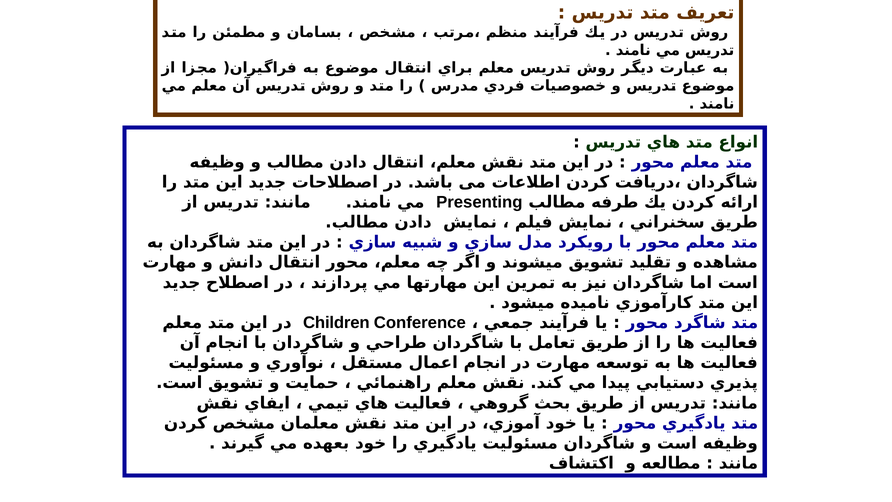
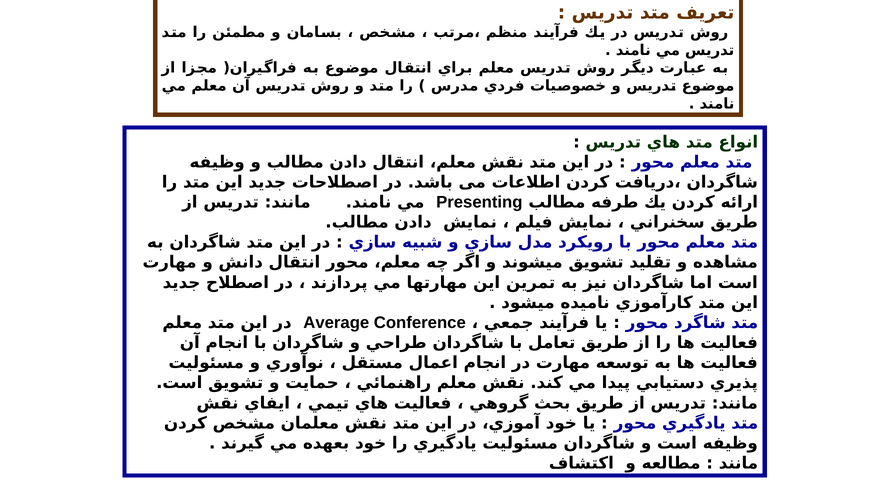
Children: Children -> Average (336, 323)
